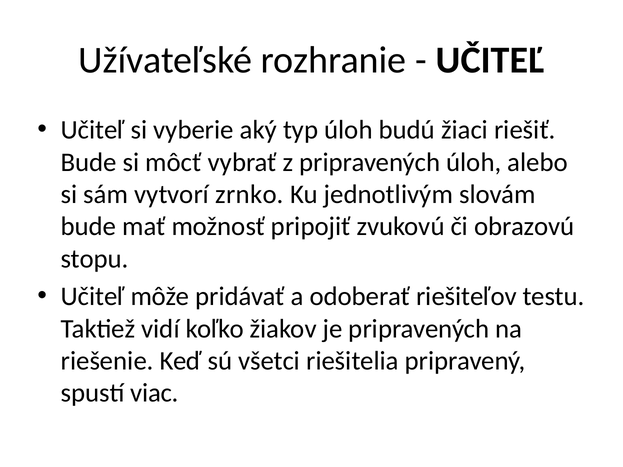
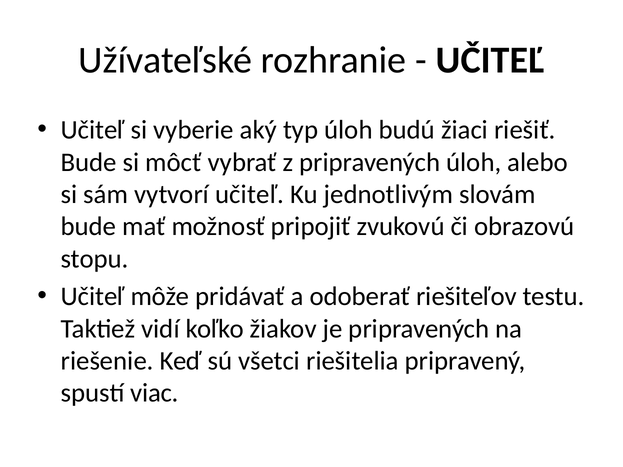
vytvorí zrnko: zrnko -> učiteľ (250, 195)
